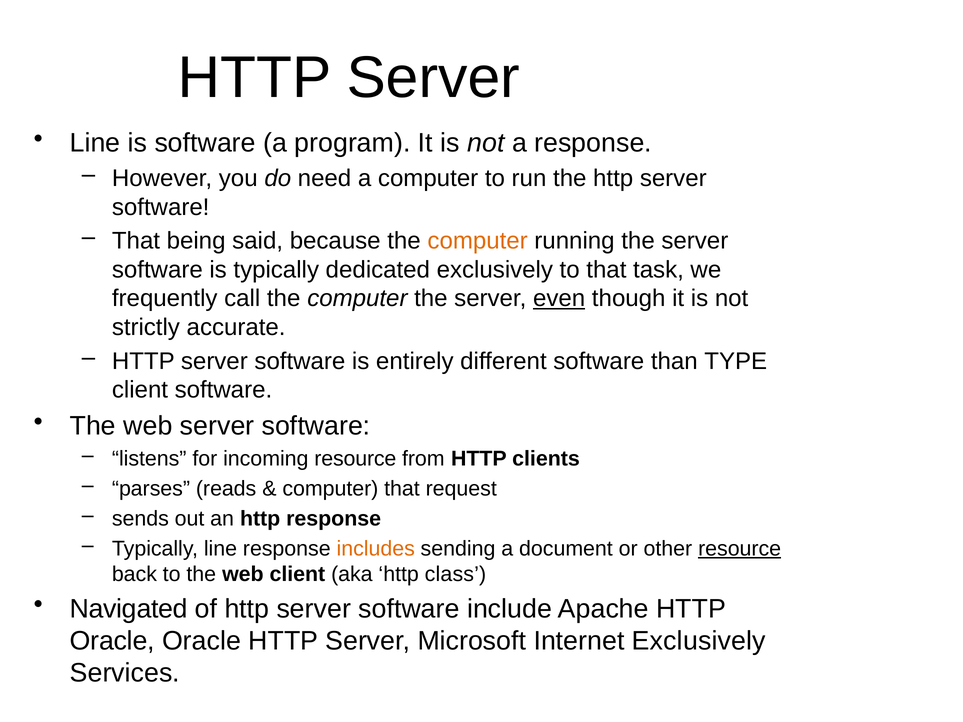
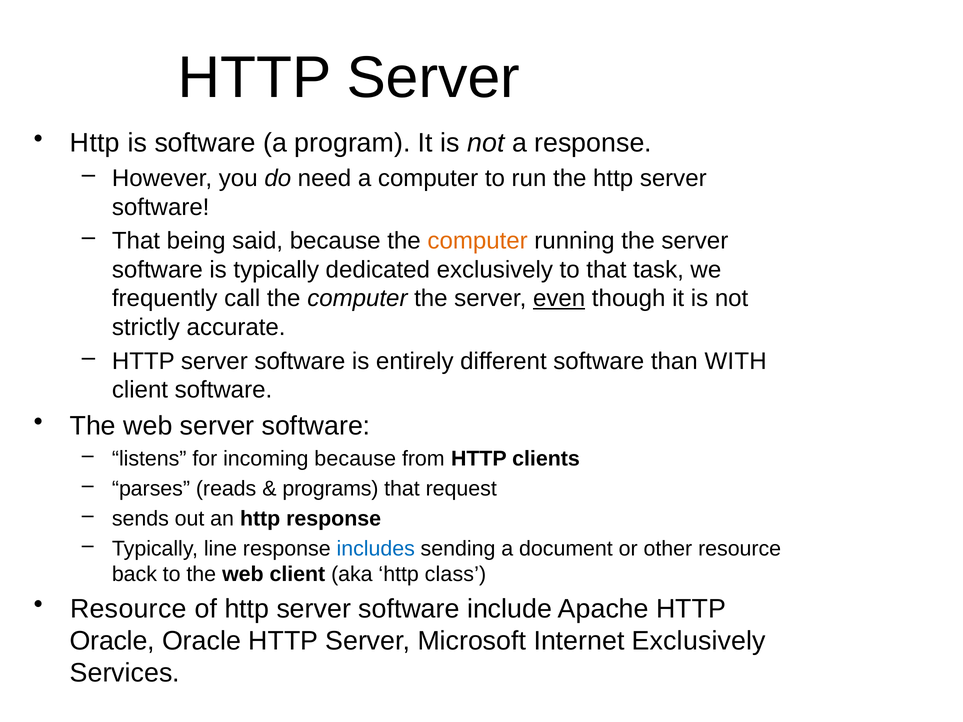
Line: Line -> Http (95, 143)
TYPE: TYPE -> WITH (736, 361)
incoming resource: resource -> because (355, 459)
computer: computer -> programs (330, 489)
includes colour: orange -> blue (376, 549)
resource underline: present -> none (740, 549)
Navigated: Navigated -> Resource (128, 609)
